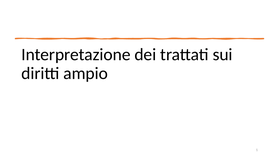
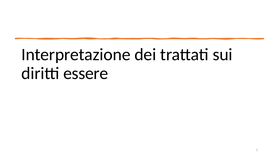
ampio: ampio -> essere (86, 73)
